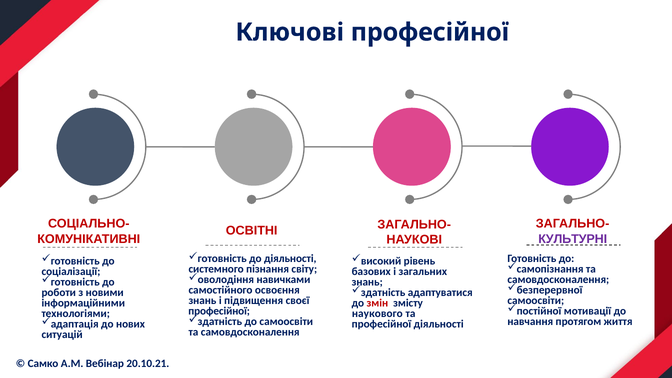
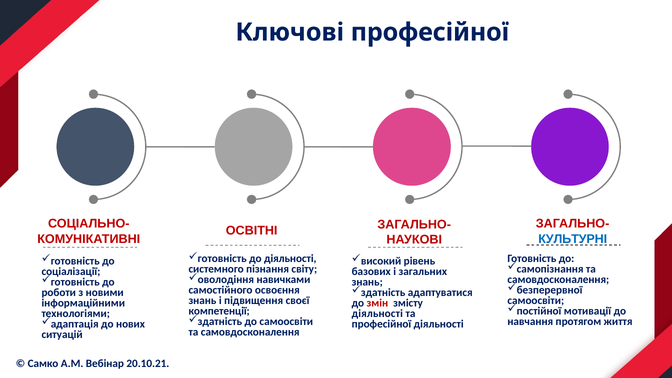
КУЛЬТУРНІ colour: purple -> blue (573, 239)
професійної: професійної -> компетенції (219, 311)
наукового: наукового -> діяльності (377, 313)
